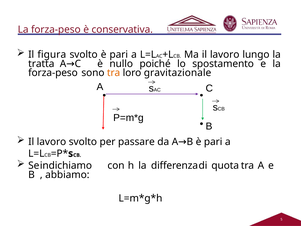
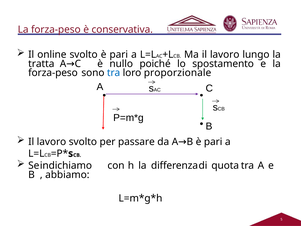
figura: figura -> online (52, 55)
tra colour: orange -> blue (114, 73)
gravitazionale: gravitazionale -> proporzionale (178, 73)
